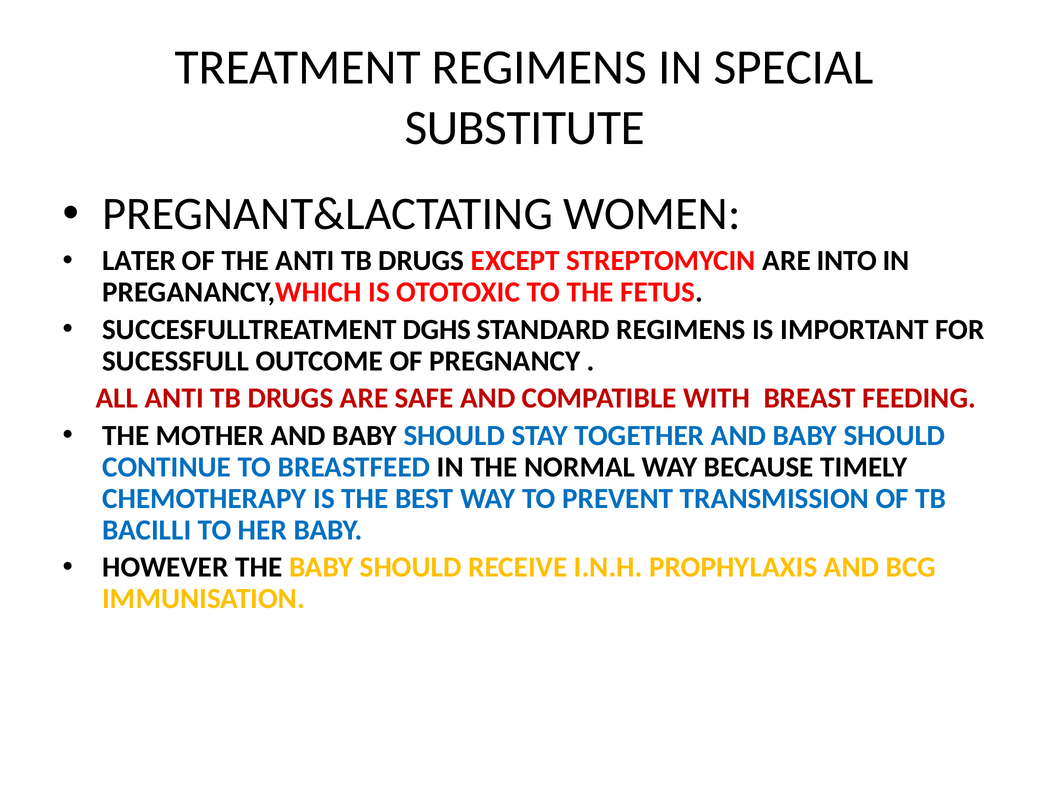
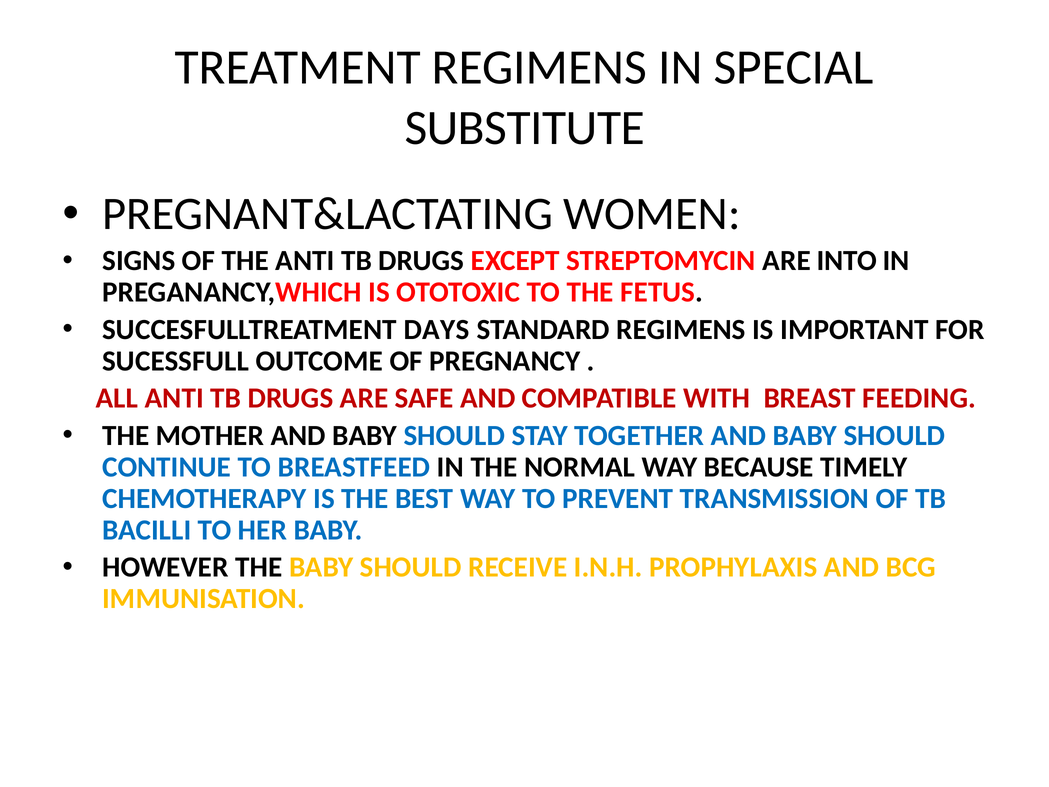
LATER: LATER -> SIGNS (139, 261)
DGHS: DGHS -> DAYS (437, 329)
